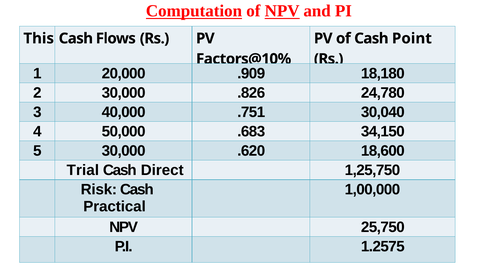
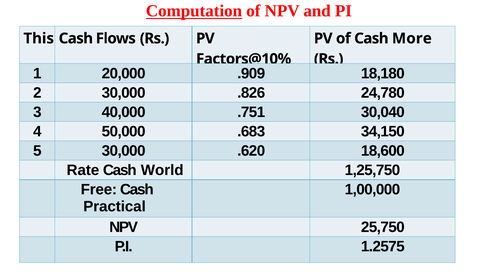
NPV underline: present -> none (282, 11)
Point: Point -> More (412, 38)
Trial: Trial -> Rate (83, 170)
Direct: Direct -> World (162, 170)
Risk: Risk -> Free (99, 190)
